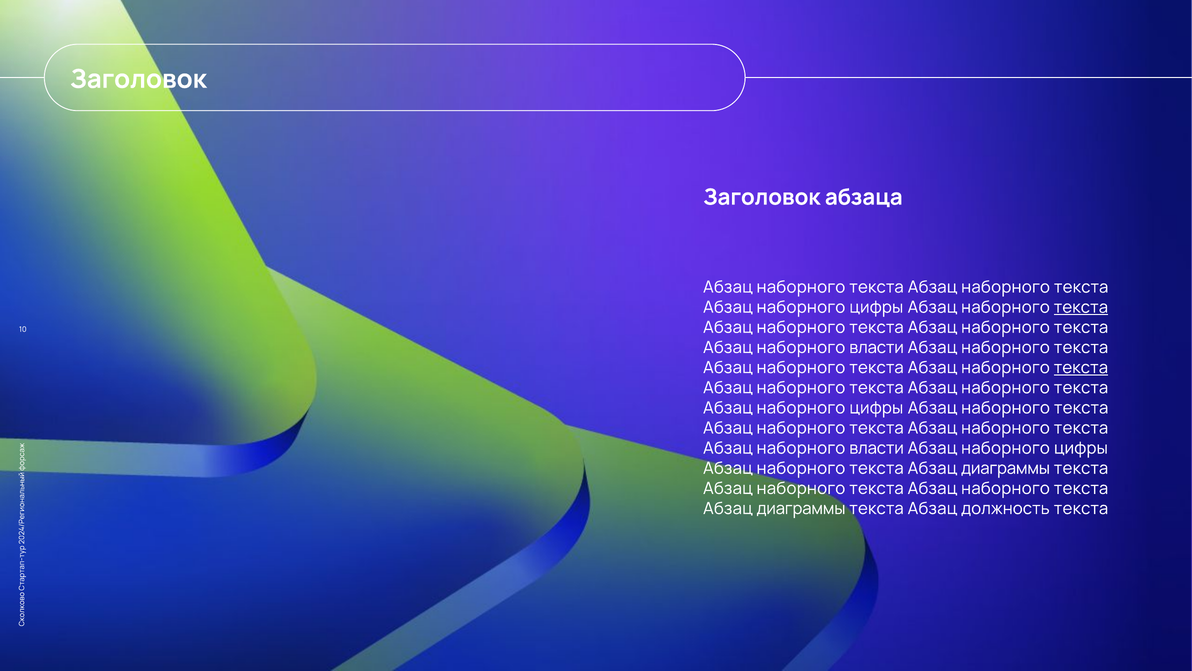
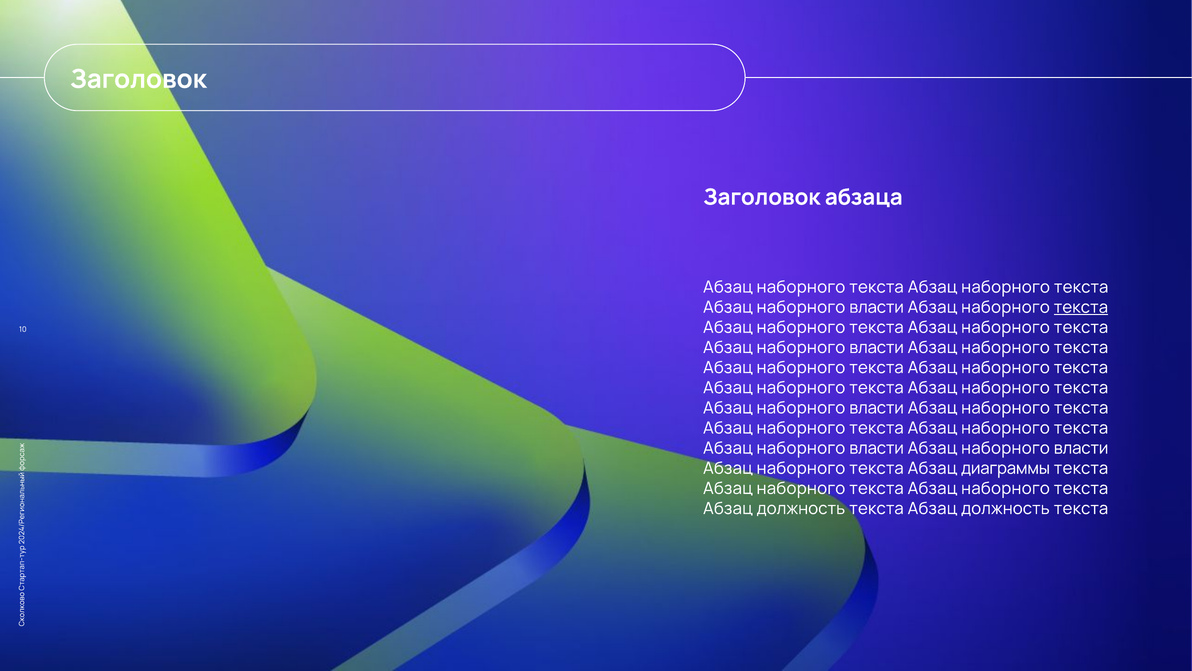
цифры: цифры -> власти (877, 307)
текста underline: present -> none (1081, 367)
цифры: цифры -> власти (877, 408)
цифры: цифры -> власти (1081, 448)
диаграммы: диаграммы -> должность (801, 508)
